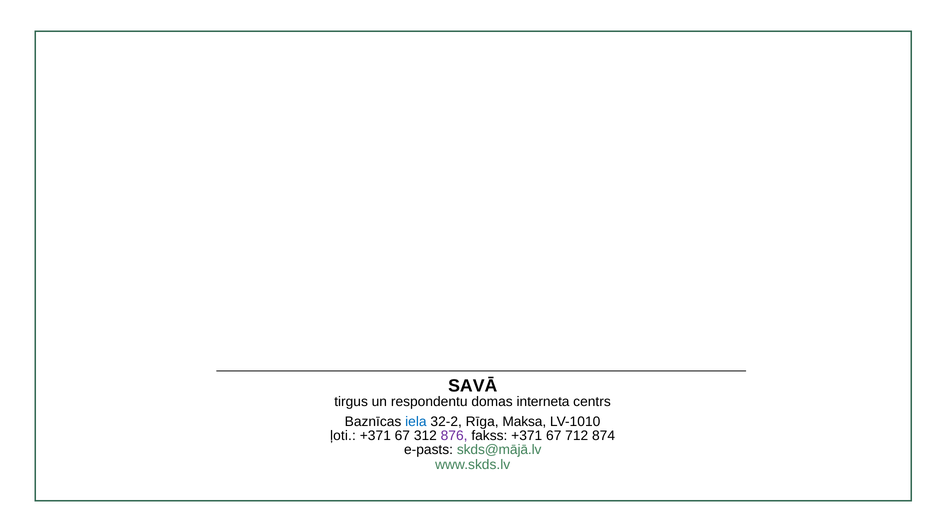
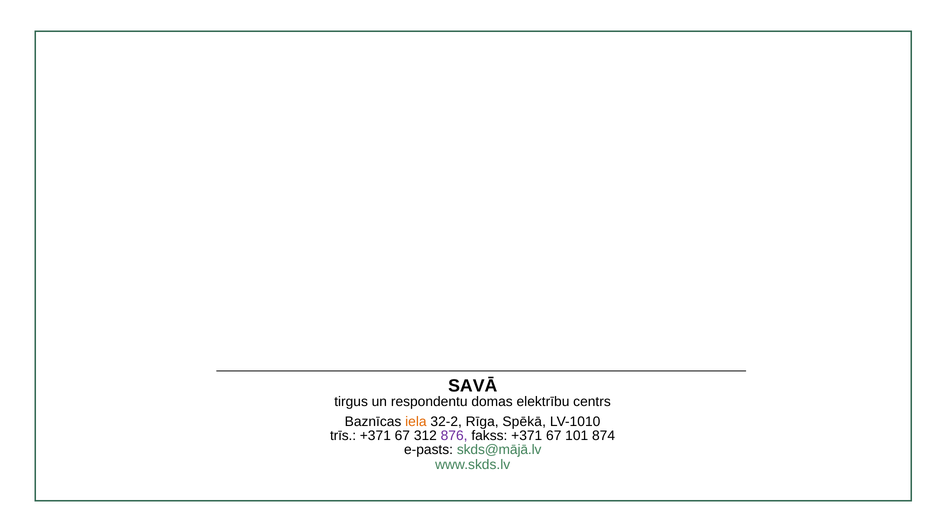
interneta: interneta -> elektrību (543, 402)
iela colour: blue -> orange (416, 422)
Maksa: Maksa -> Spēkā (524, 422)
ļoti: ļoti -> trīs (343, 436)
712: 712 -> 101 (577, 436)
